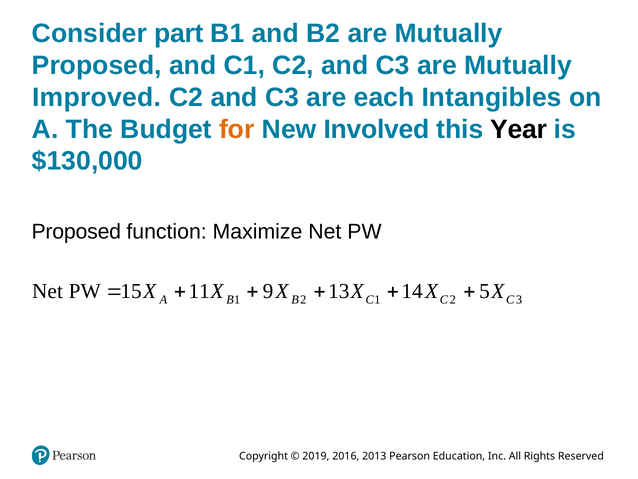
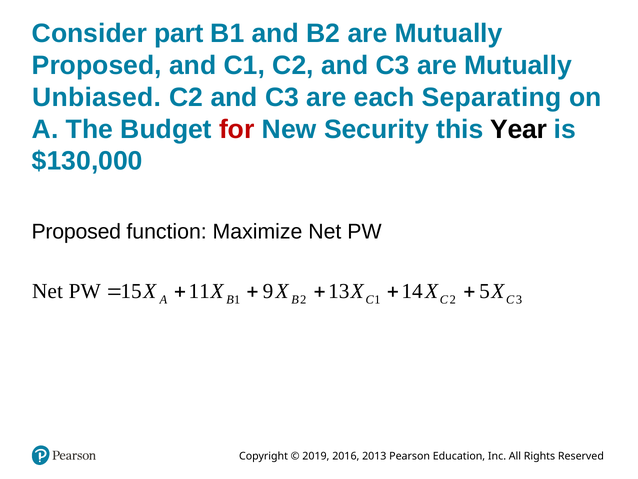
Improved: Improved -> Unbiased (97, 97)
Intangibles: Intangibles -> Separating (492, 97)
for colour: orange -> red (237, 129)
Involved: Involved -> Security (376, 129)
